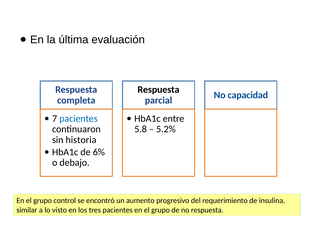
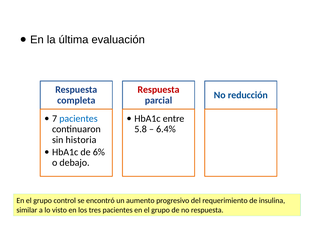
Respuesta colour: black -> red (158, 90)
capacidad: capacidad -> reducción (248, 95)
5.2%: 5.2% -> 6.4% (166, 129)
